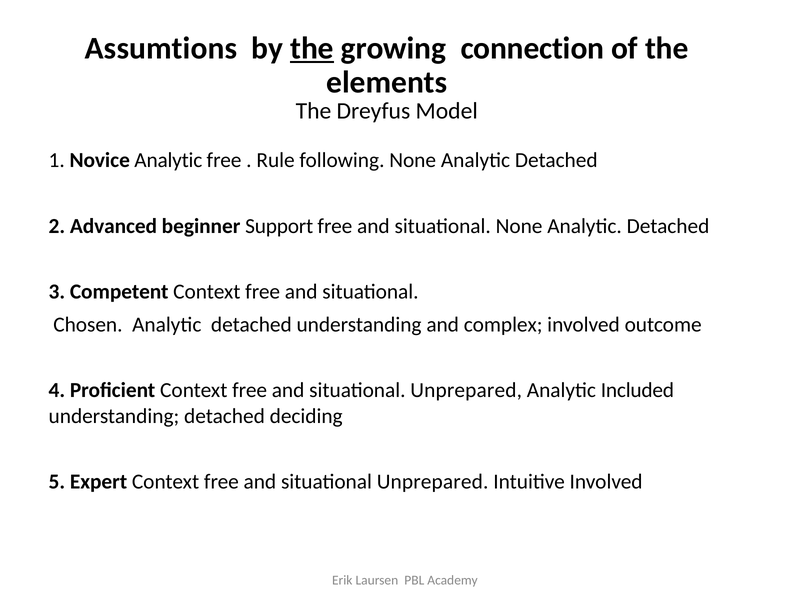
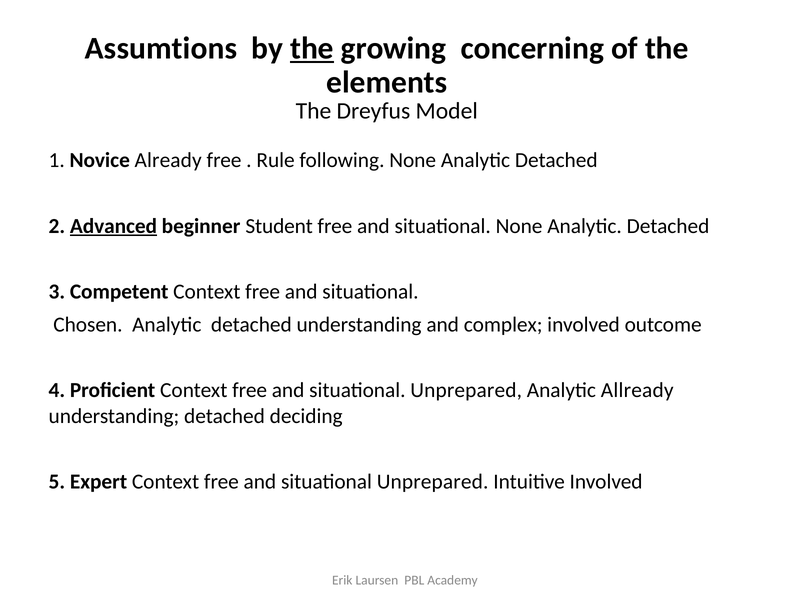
connection: connection -> concerning (532, 48)
Novice Analytic: Analytic -> Already (168, 160)
Advanced underline: none -> present (113, 226)
Support: Support -> Student (279, 226)
Included: Included -> Allready (637, 390)
